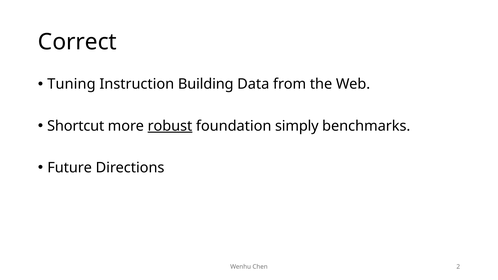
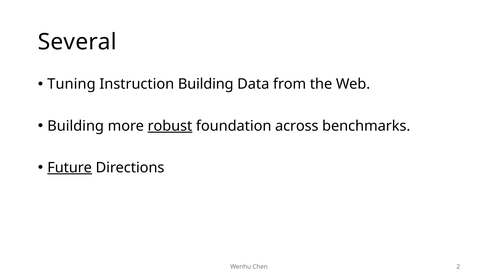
Correct: Correct -> Several (77, 42)
Shortcut: Shortcut -> Building (76, 126)
simply: simply -> across (297, 126)
Future underline: none -> present (70, 168)
